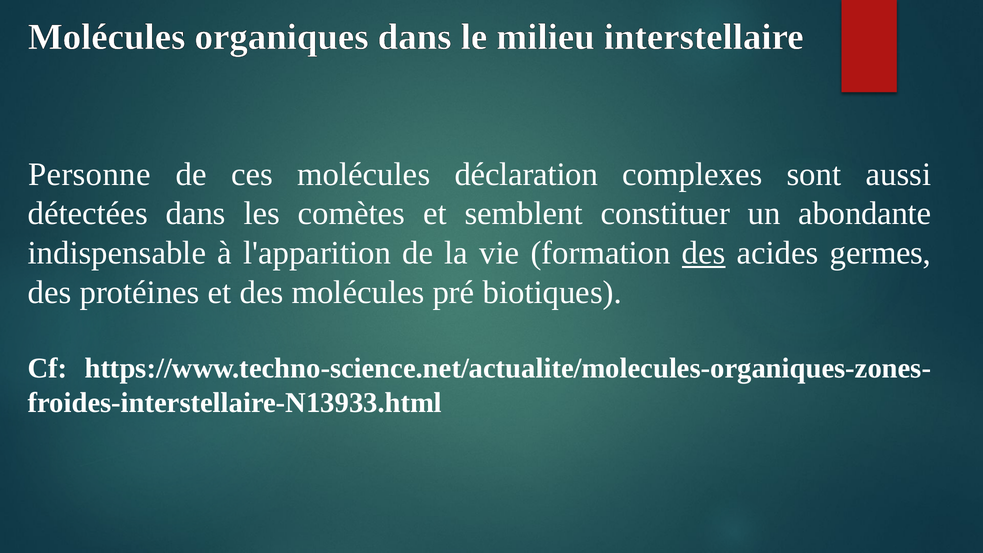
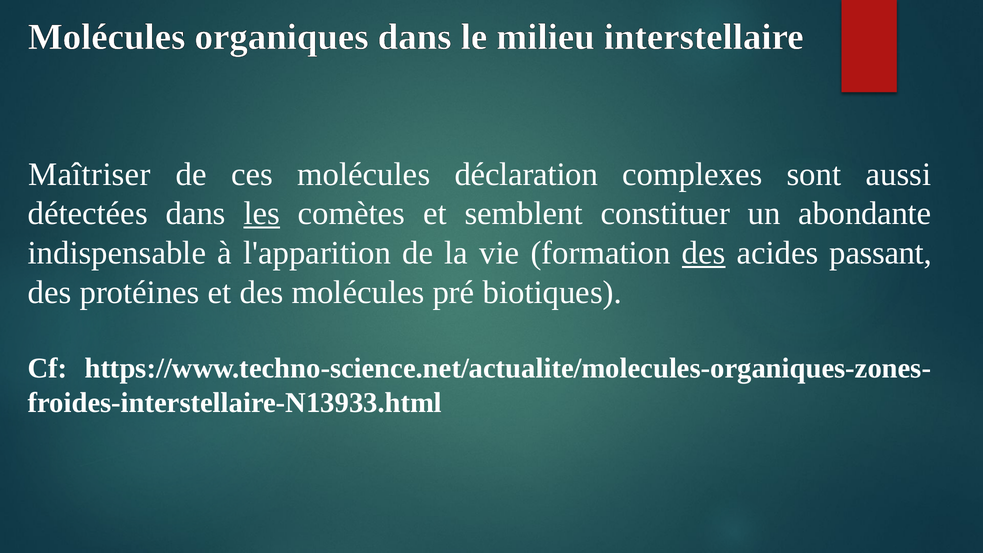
Personne: Personne -> Maîtriser (89, 174)
les underline: none -> present (262, 214)
germes: germes -> passant (881, 253)
